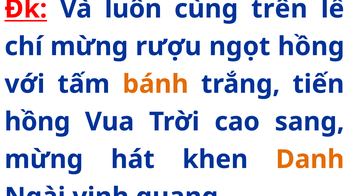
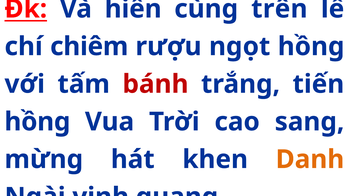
luôn: luôn -> hiền (133, 9)
chí mừng: mừng -> chiêm (89, 46)
bánh colour: orange -> red (155, 84)
